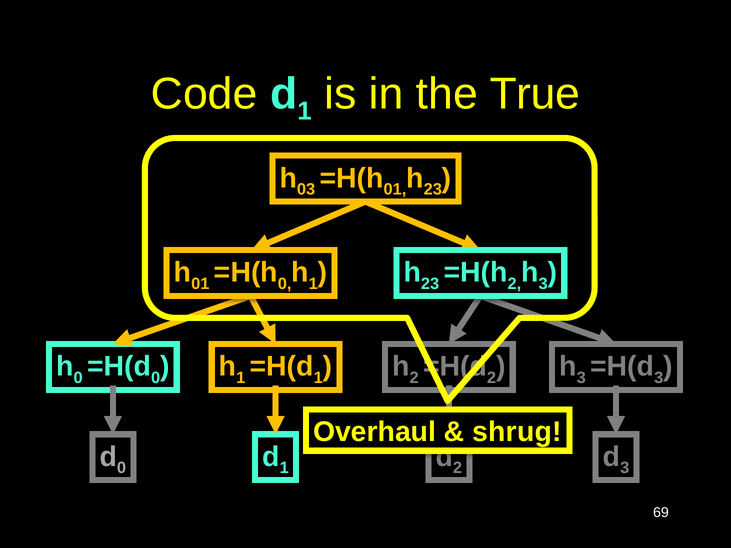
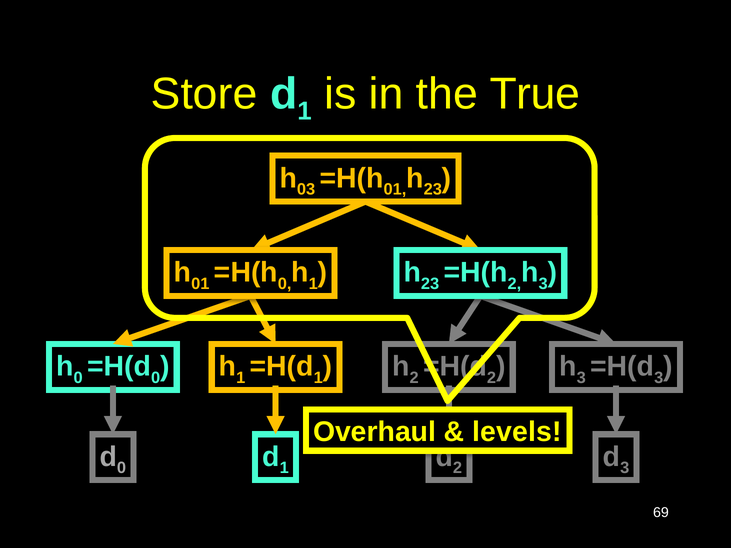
Code: Code -> Store (204, 94)
shrug: shrug -> levels (517, 432)
